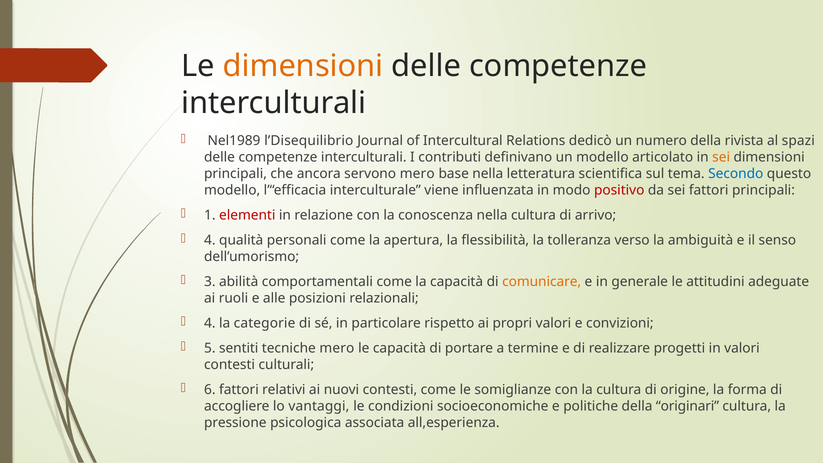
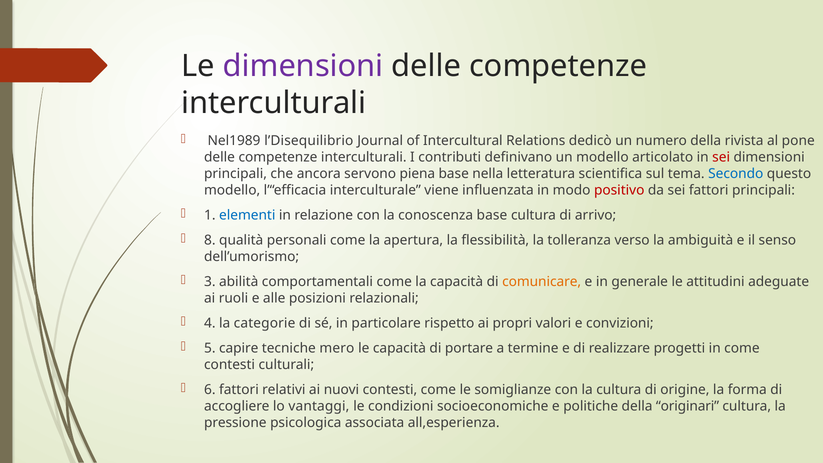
dimensioni colour: orange -> purple (303, 66)
spazi: spazi -> pone (798, 141)
sei colour: orange -> red (721, 157)
servono mero: mero -> piena (417, 174)
elementi colour: red -> blue (247, 215)
conoscenza nella: nella -> base (492, 215)
4: 4 -> 8 (210, 240)
sentiti: sentiti -> capire (239, 348)
in valori: valori -> come (742, 348)
